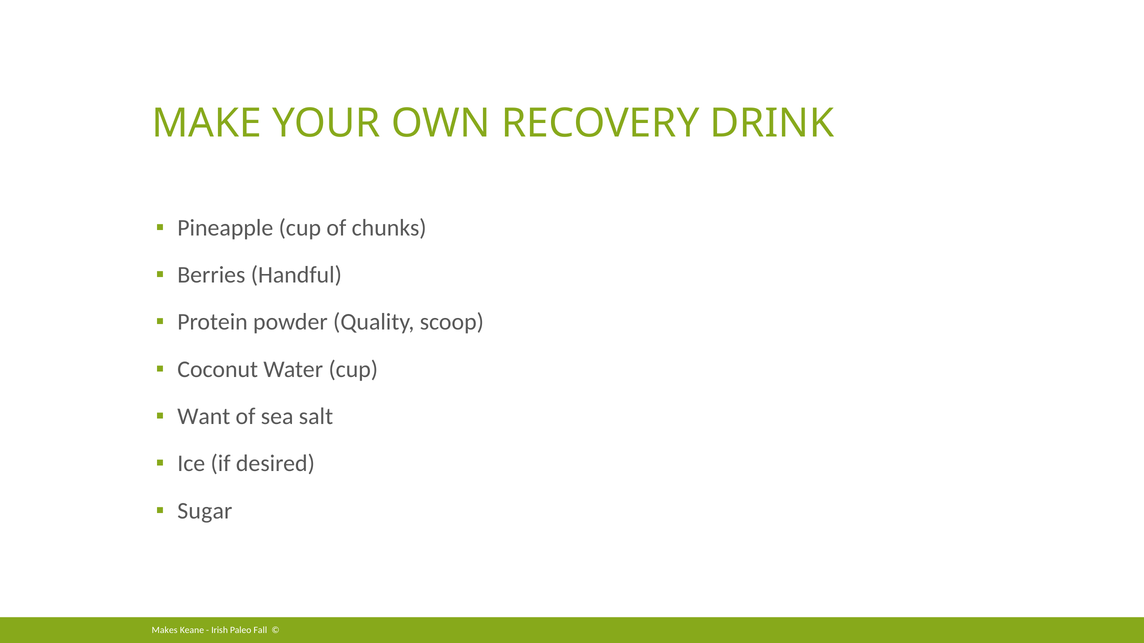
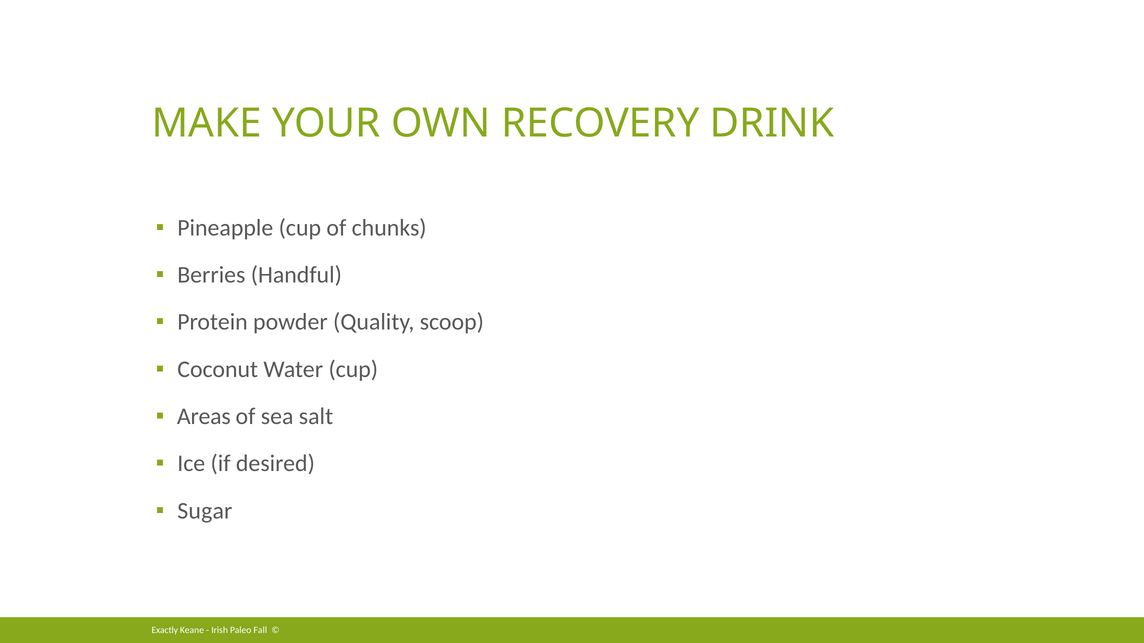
Want: Want -> Areas (204, 417)
Makes: Makes -> Exactly (165, 631)
